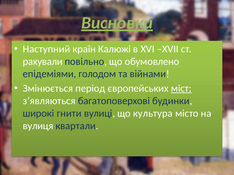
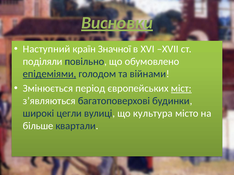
Калюжі: Калюжі -> Значної (115, 49)
рахували: рахували -> поділяли (43, 62)
епідеміями underline: none -> present (50, 74)
гнити: гнити -> цегли (69, 114)
вулиця: вулиця -> більше (38, 126)
